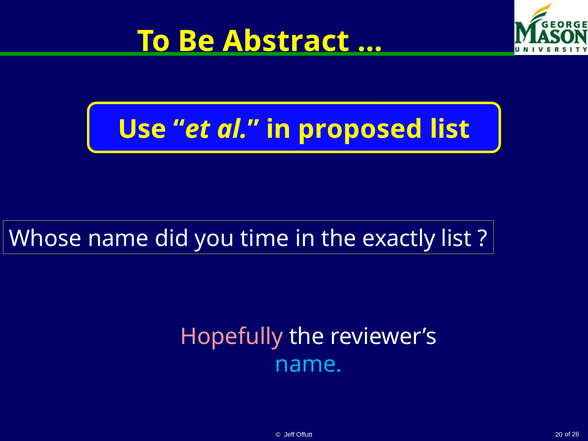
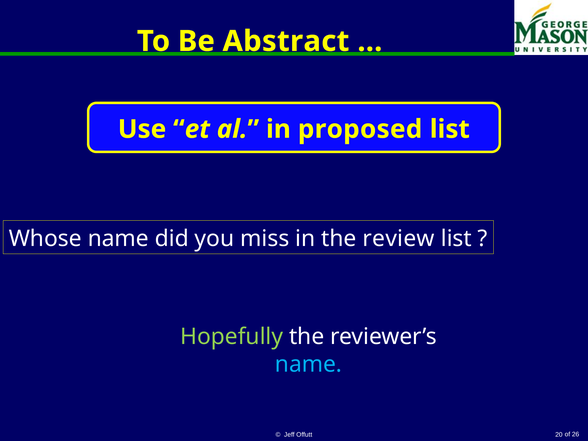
time: time -> miss (265, 239)
exactly: exactly -> review (399, 239)
Hopefully colour: pink -> light green (232, 337)
